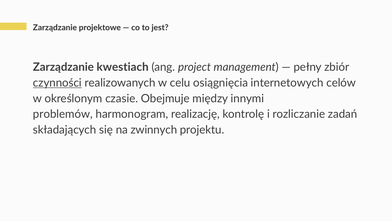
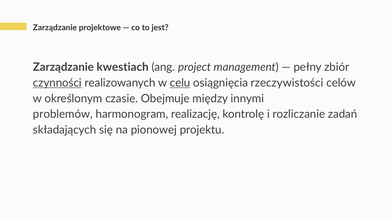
celu underline: none -> present (180, 83)
internetowych: internetowych -> rzeczywistości (287, 83)
zwinnych: zwinnych -> pionowej (154, 129)
